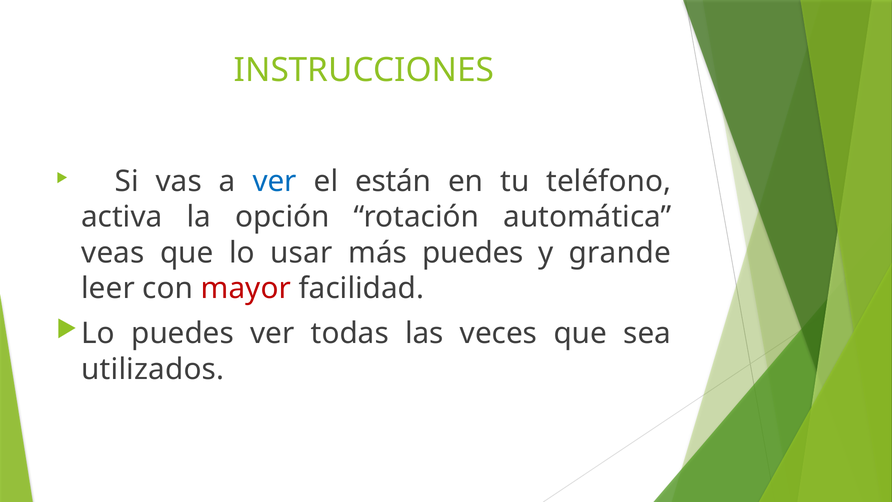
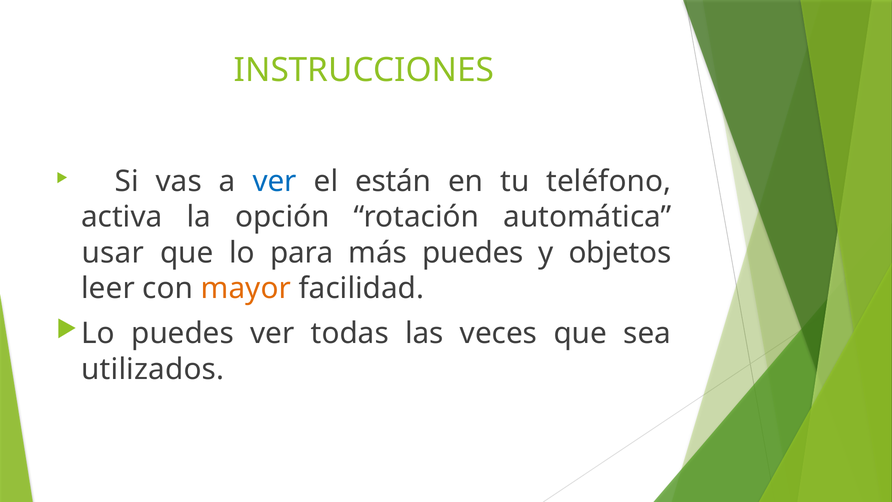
veas: veas -> usar (113, 253)
usar: usar -> para (302, 253)
grande: grande -> objetos (620, 253)
mayor colour: red -> orange (246, 288)
